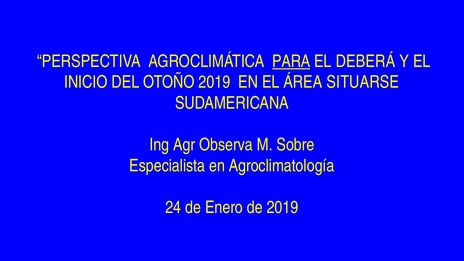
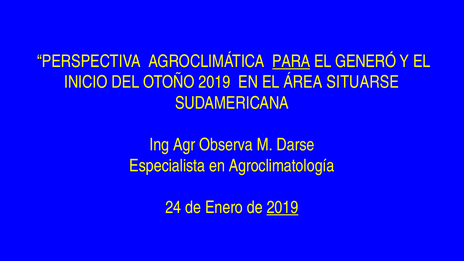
DEBERÁ: DEBERÁ -> GENERÓ (366, 61)
Sobre: Sobre -> Darse (296, 145)
2019 underline: none -> present (283, 207)
